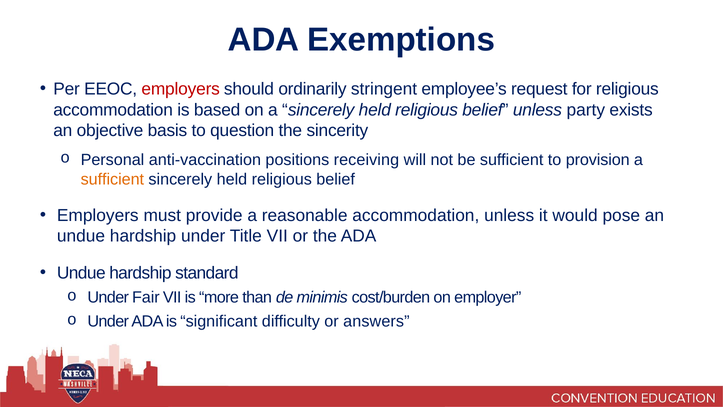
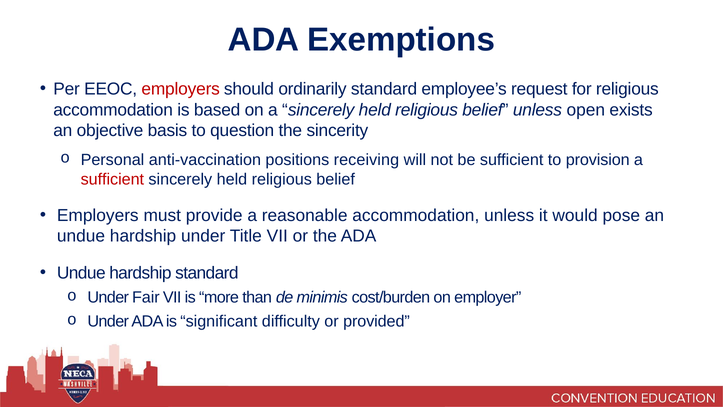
ordinarily stringent: stringent -> standard (384, 89)
party: party -> open (586, 110)
sufficient colour: orange -> red (112, 179)
answers: answers -> provided (376, 321)
